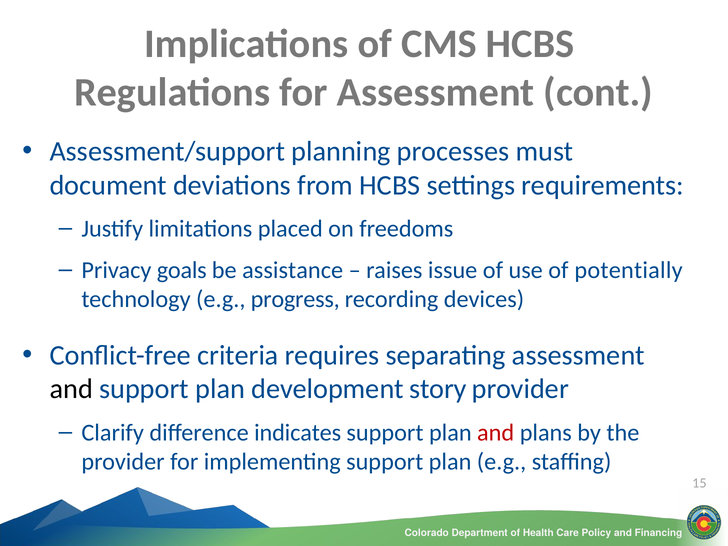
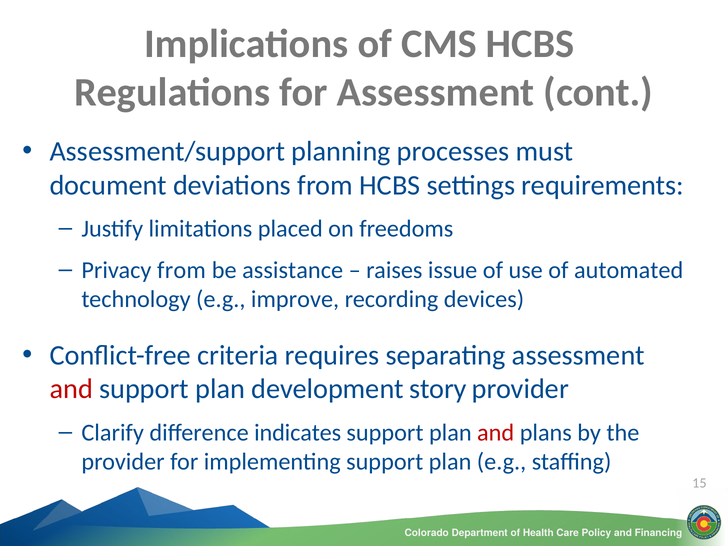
Privacy goals: goals -> from (181, 270)
potentially: potentially -> automated (629, 270)
progress: progress -> improve (295, 299)
and colour: black -> red (71, 389)
